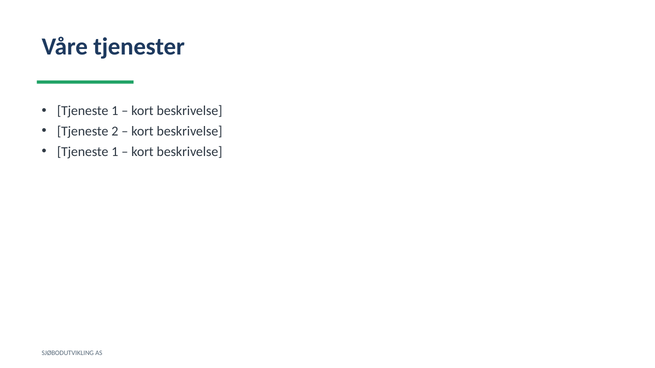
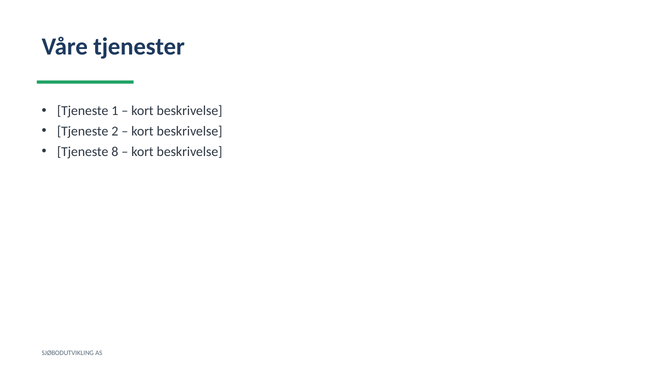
1: 1 -> 8 (115, 152)
